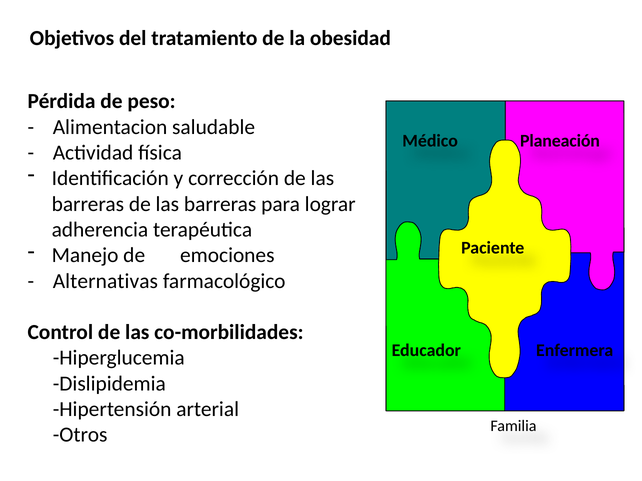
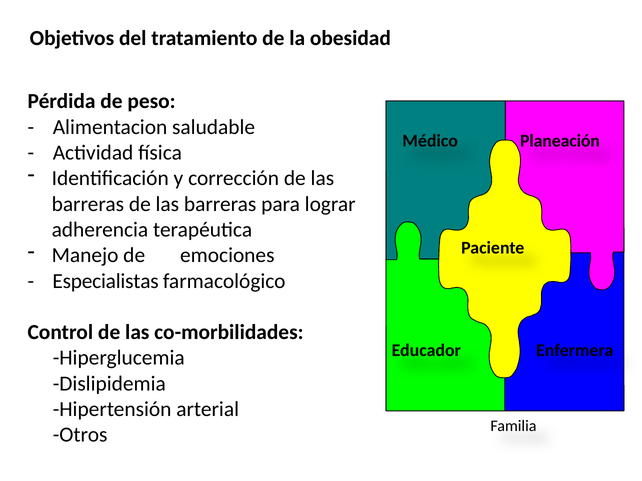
Alternativas: Alternativas -> Especialistas (106, 281)
